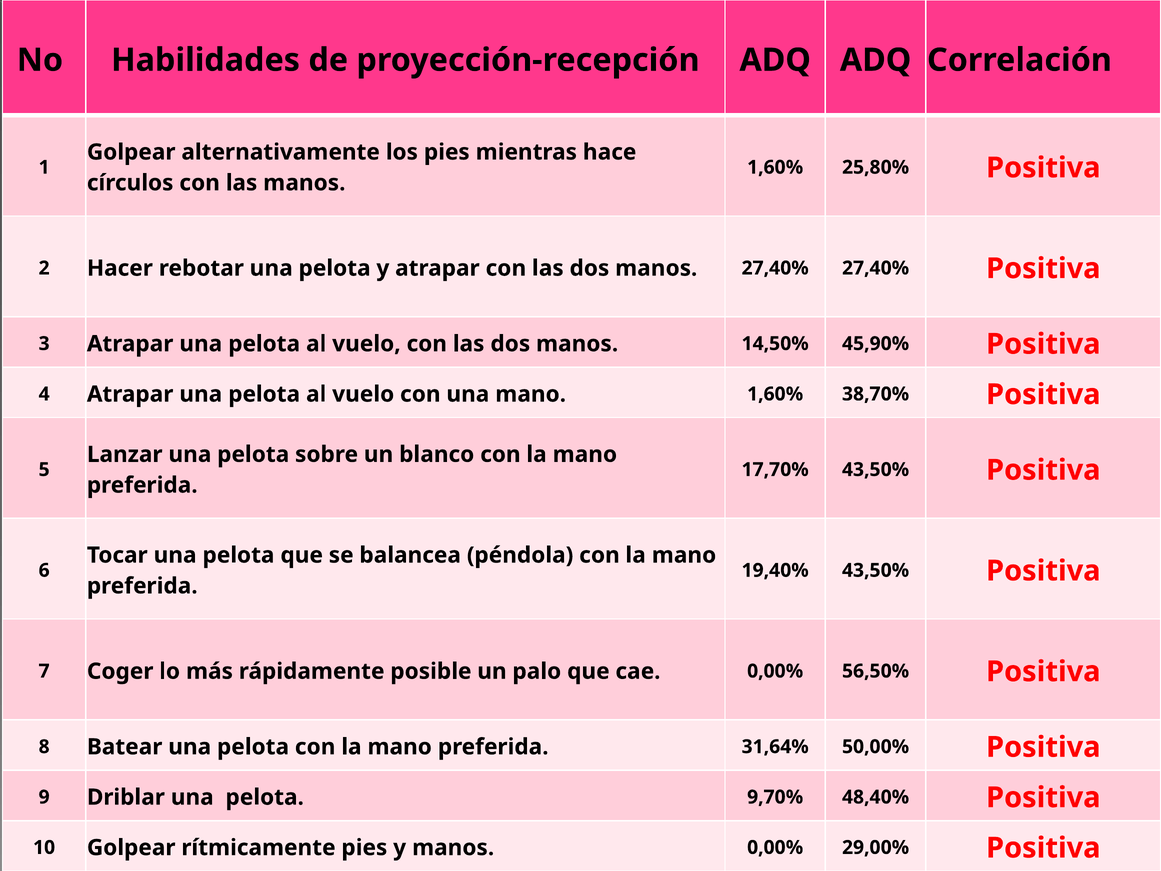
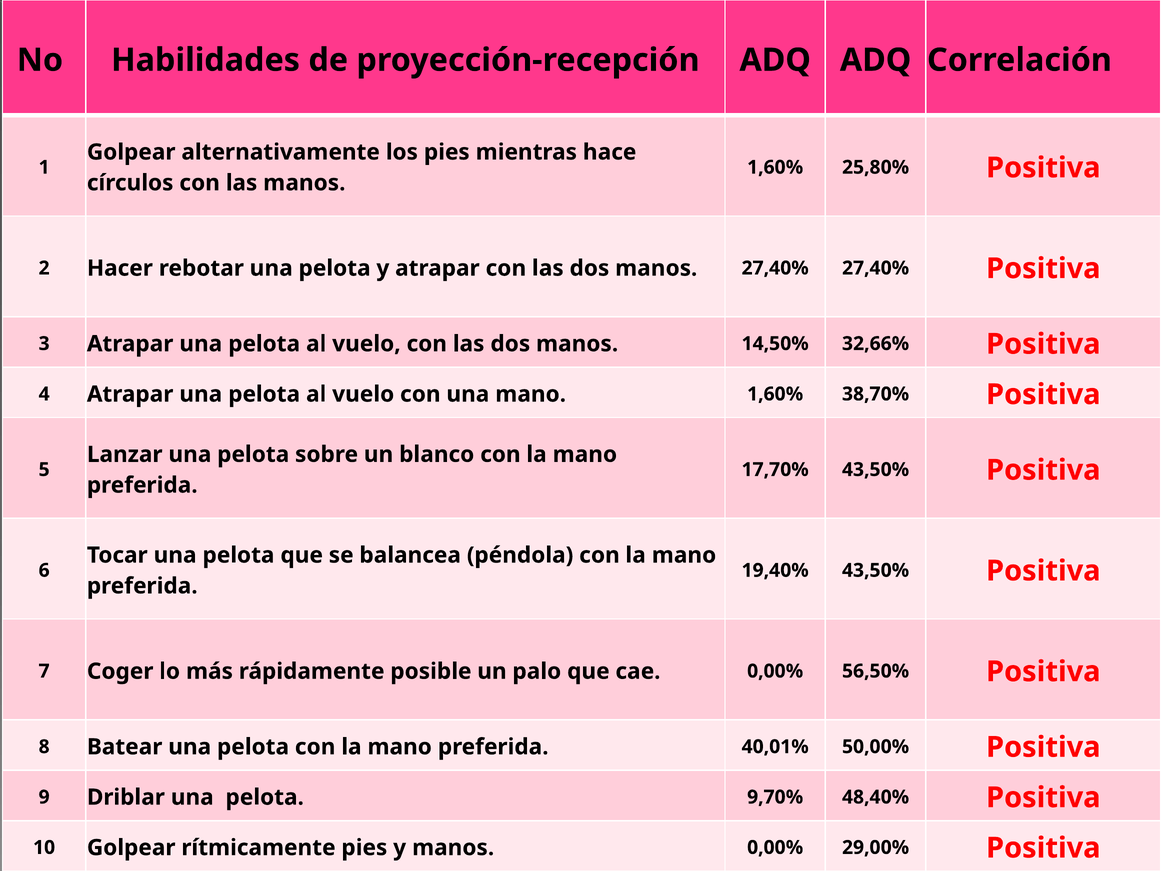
45,90%: 45,90% -> 32,66% (876, 344)
31,64%: 31,64% -> 40,01% (775, 747)
